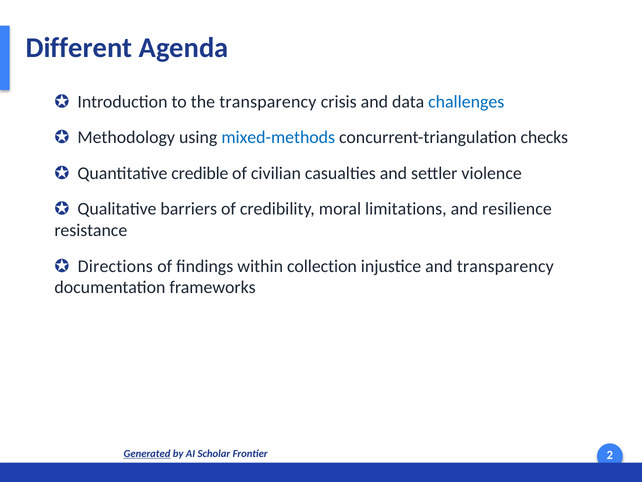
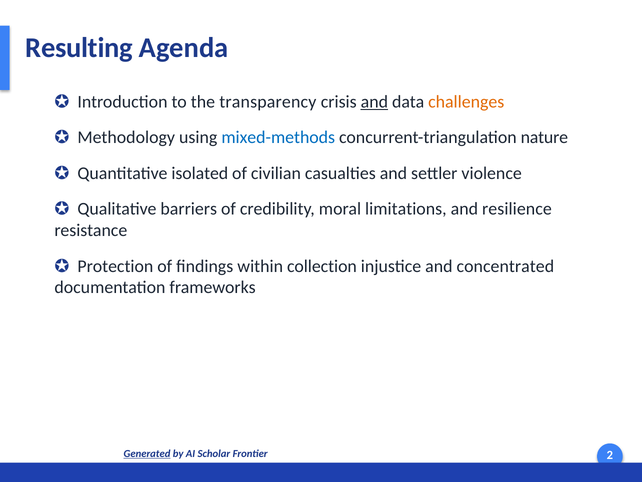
Different: Different -> Resulting (79, 48)
and underline: none -> present (374, 102)
challenges colour: blue -> orange (466, 102)
checks: checks -> nature (544, 137)
credible: credible -> isolated (200, 173)
Directions: Directions -> Protection (115, 266)
and transparency: transparency -> concentrated (505, 266)
